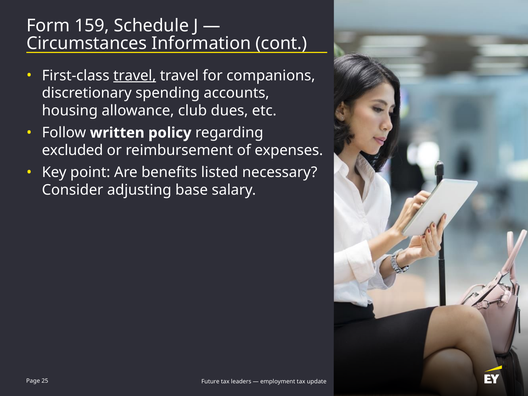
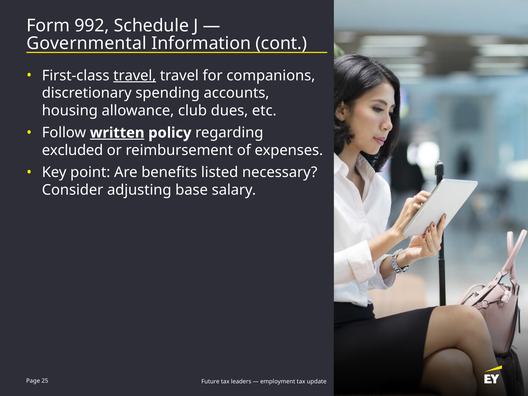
159: 159 -> 992 (92, 26)
Circumstances: Circumstances -> Governmental (87, 43)
written underline: none -> present (117, 133)
